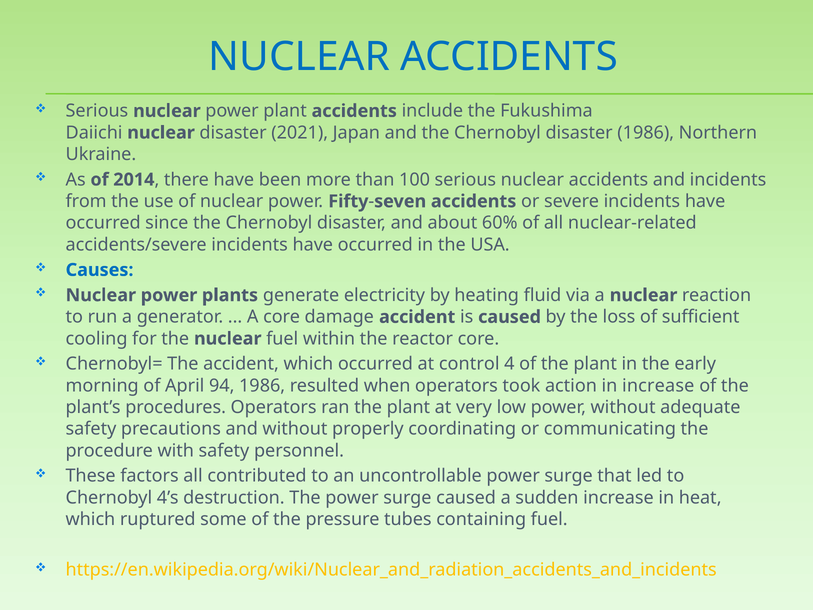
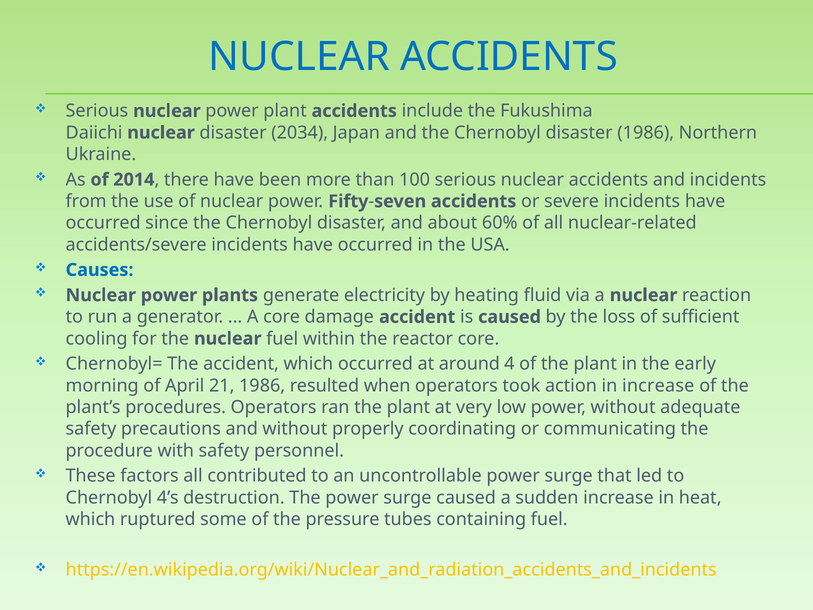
2021: 2021 -> 2034 (300, 133)
control: control -> around (469, 364)
94: 94 -> 21 (222, 385)
